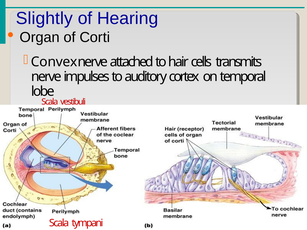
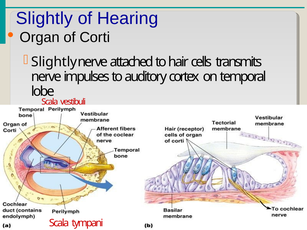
Convex: Convex -> Slightly (54, 62)
